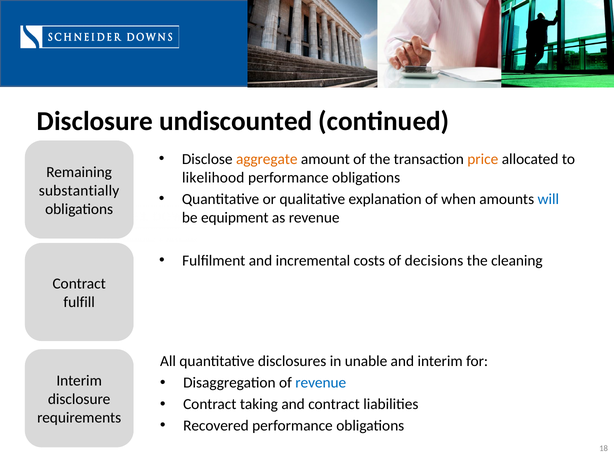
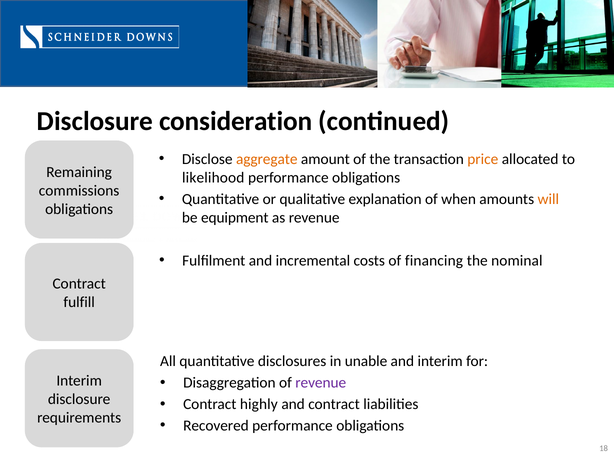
undiscounted: undiscounted -> consideration (236, 121)
substantially: substantially -> commissions (79, 191)
will colour: blue -> orange (548, 199)
decisions: decisions -> financing (434, 261)
cleaning: cleaning -> nominal (517, 261)
revenue colour: blue -> purple (321, 383)
taking: taking -> highly (259, 405)
